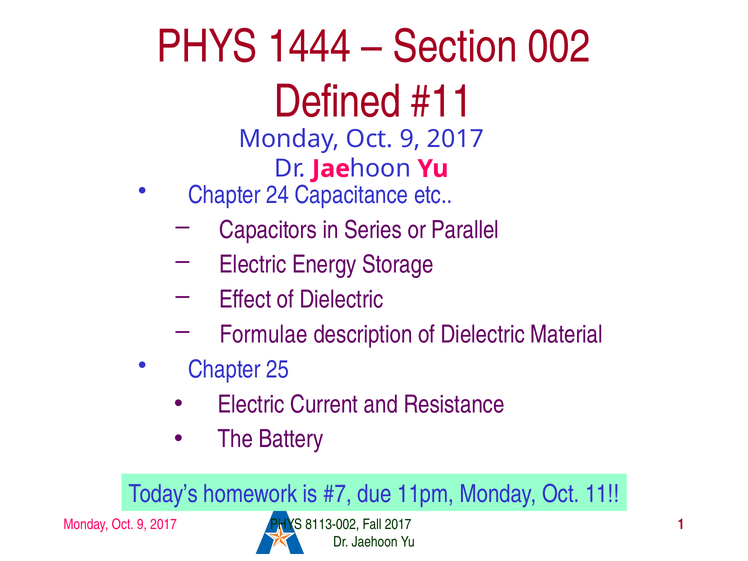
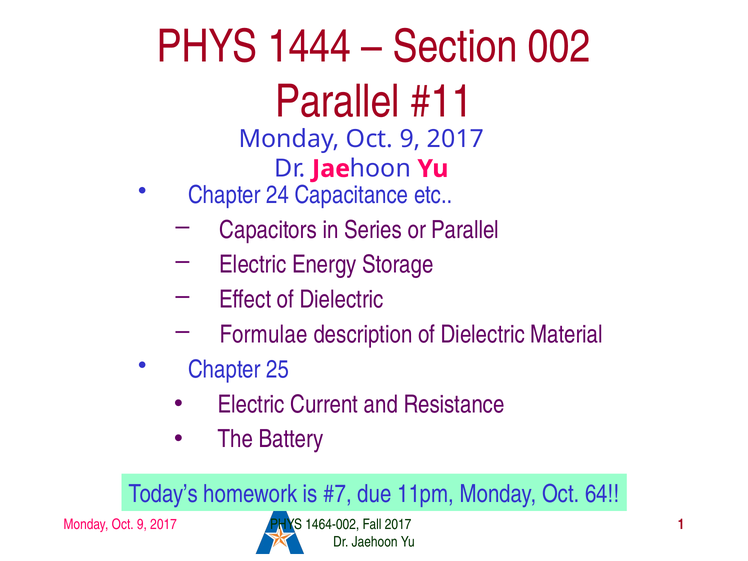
Defined: Defined -> Parallel (337, 102)
11: 11 -> 64 (602, 494)
8113-002: 8113-002 -> 1464-002 (332, 525)
